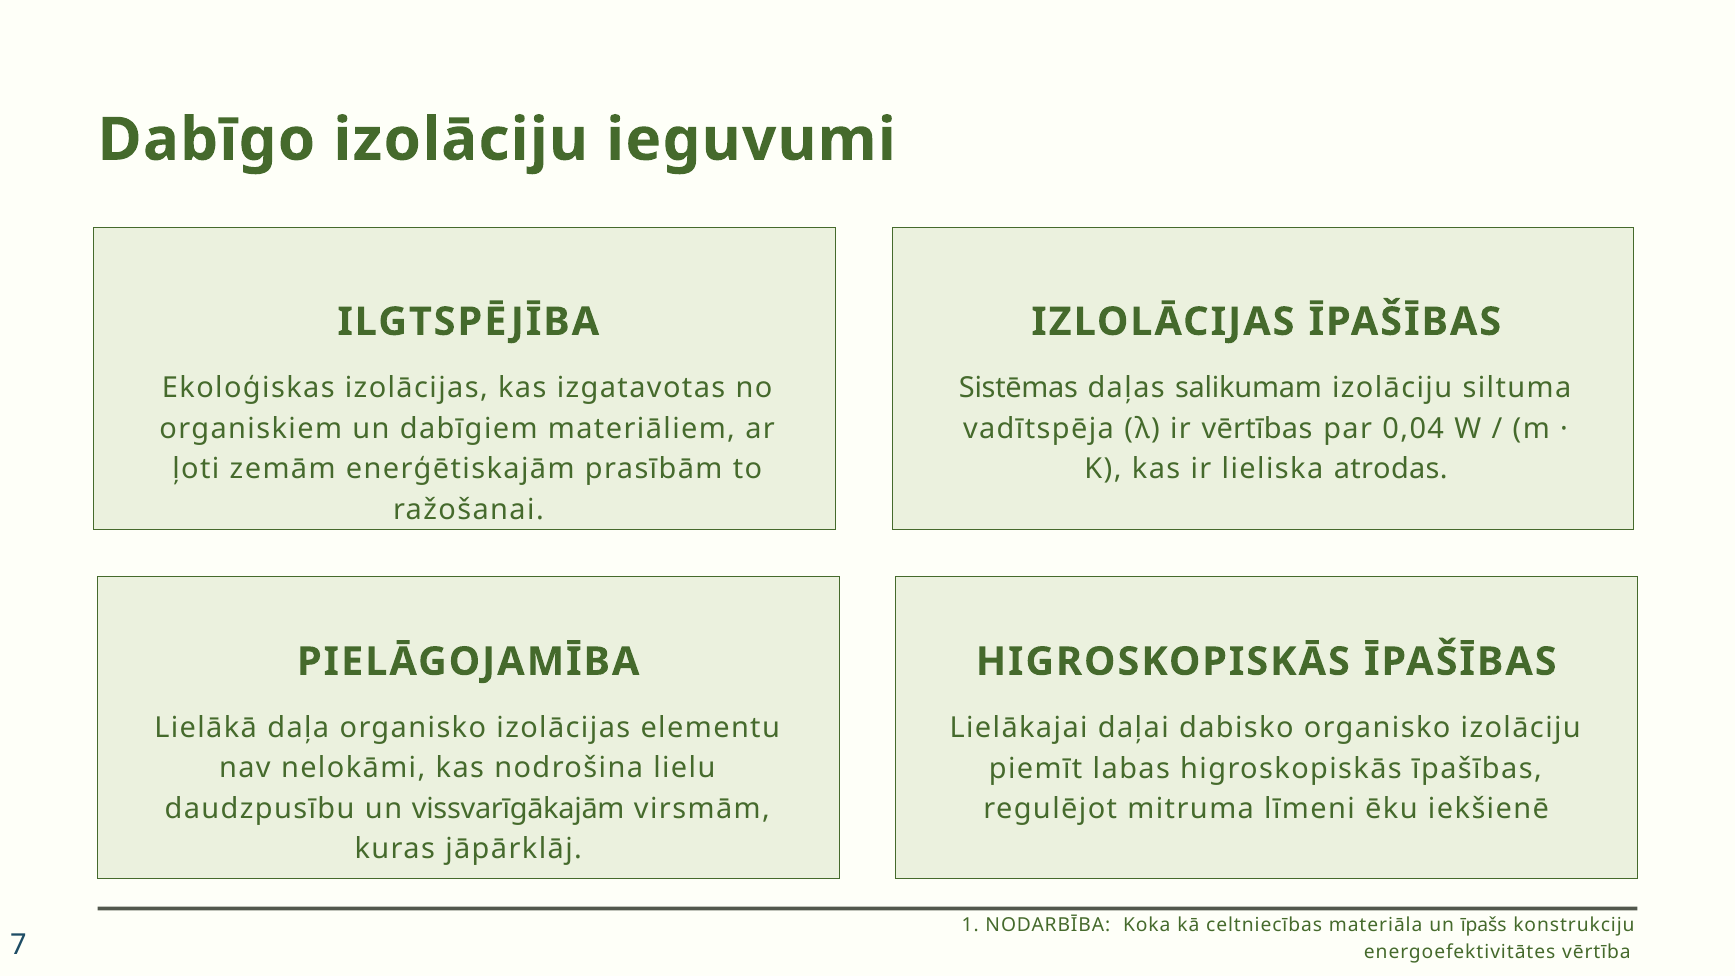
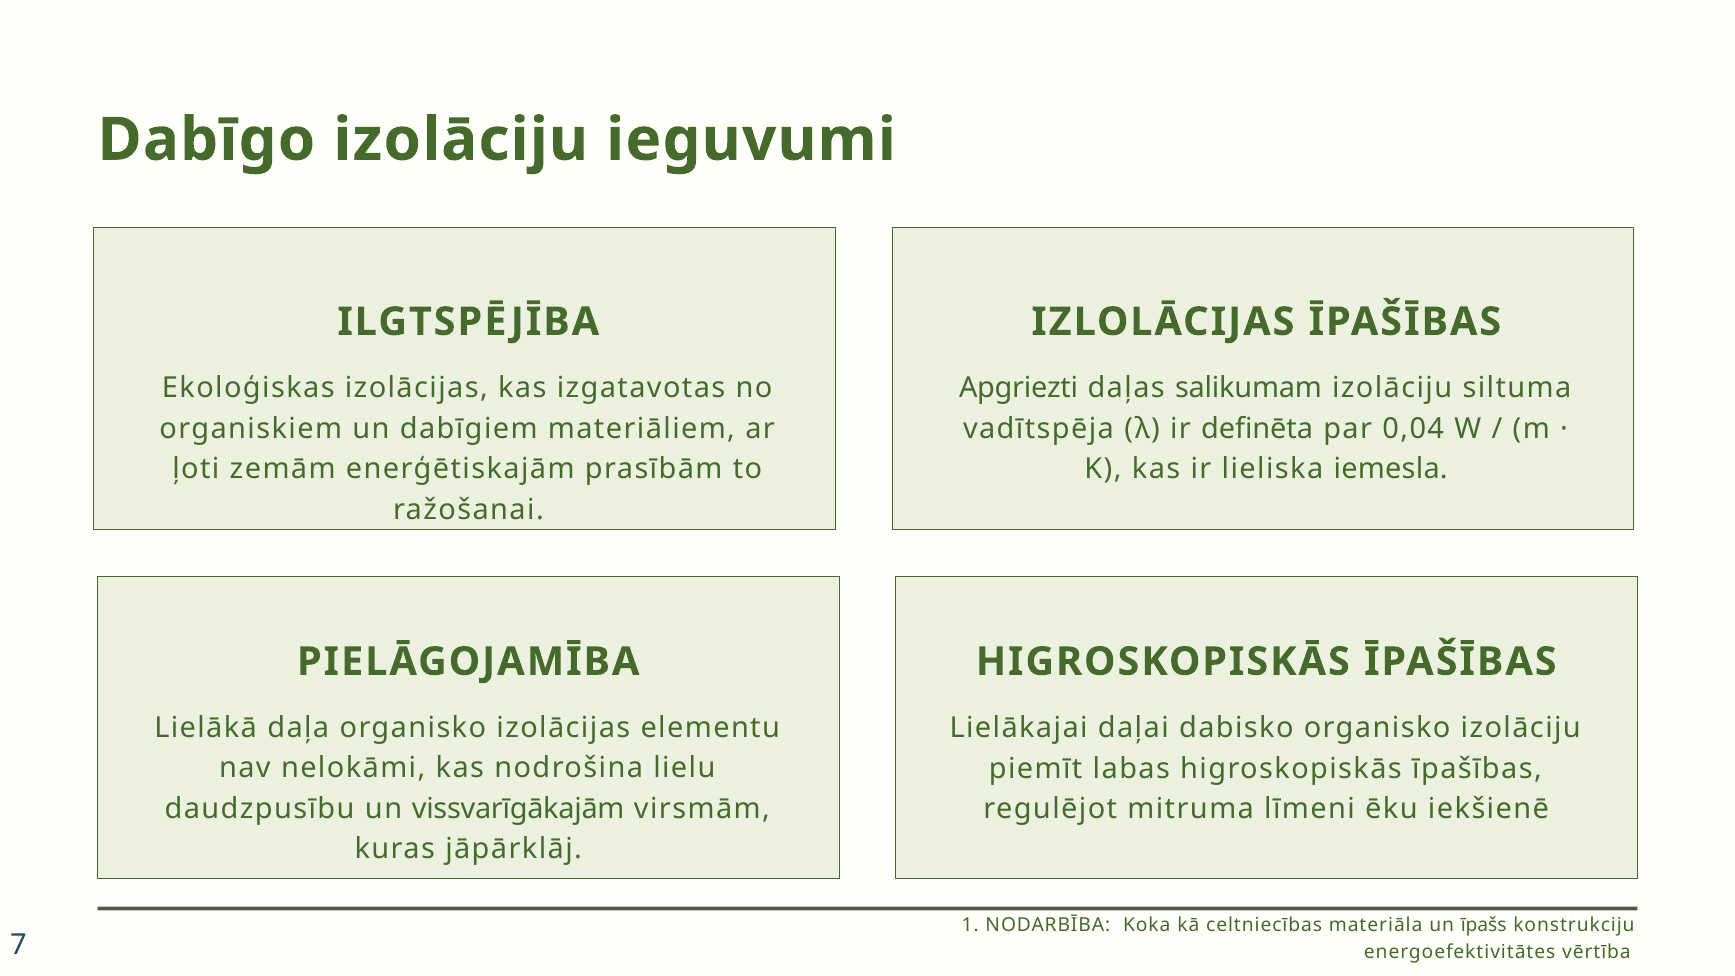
Sistēmas: Sistēmas -> Apgriezti (1019, 388)
vērtības: vērtības -> definēta (1257, 429)
atrodas: atrodas -> iemesla (1391, 469)
